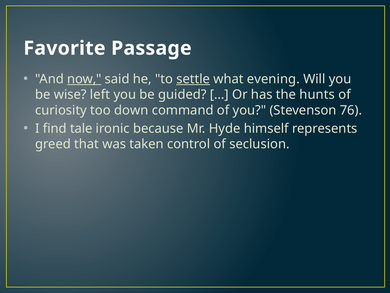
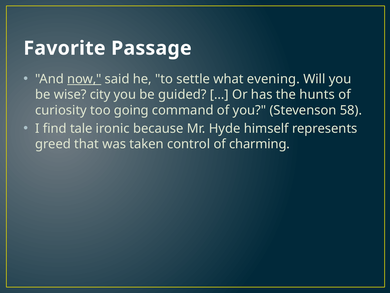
settle underline: present -> none (193, 79)
left: left -> city (100, 95)
down: down -> going (131, 110)
76: 76 -> 58 (351, 110)
seclusion: seclusion -> charming (259, 144)
